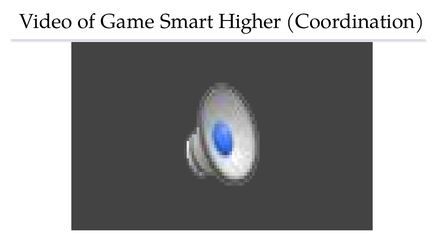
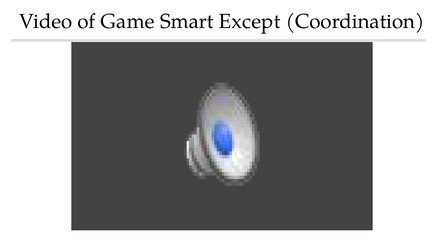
Higher: Higher -> Except (250, 21)
